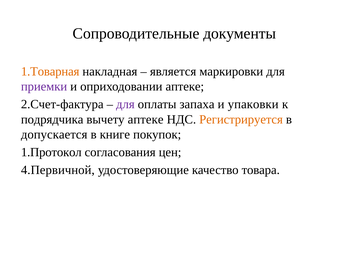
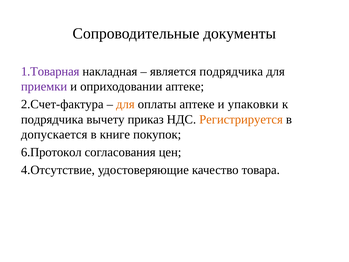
1.Товарная colour: orange -> purple (50, 71)
является маркировки: маркировки -> подрядчика (231, 71)
для colour: purple -> orange (125, 104)
оплаты запаха: запаха -> аптеке (197, 104)
вычету аптеке: аптеке -> приказ (146, 119)
1.Протокол: 1.Протокол -> 6.Протокол (51, 152)
4.Первичной: 4.Первичной -> 4.Отсутствие (58, 170)
